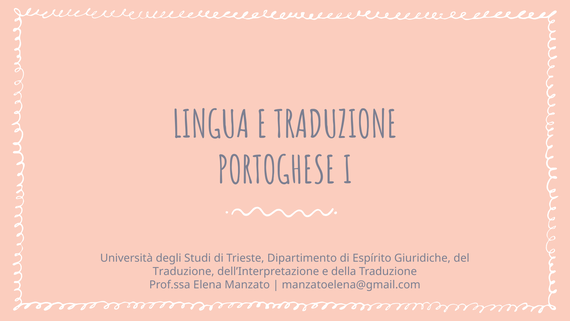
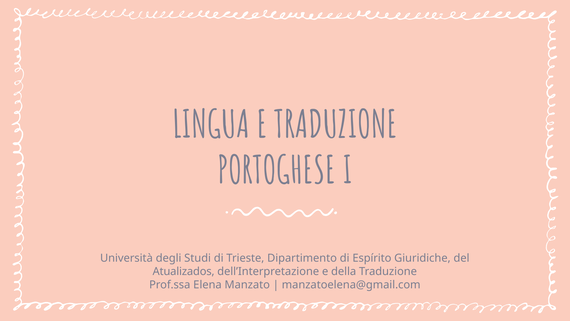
Traduzione: Traduzione -> Atualizados (184, 271)
